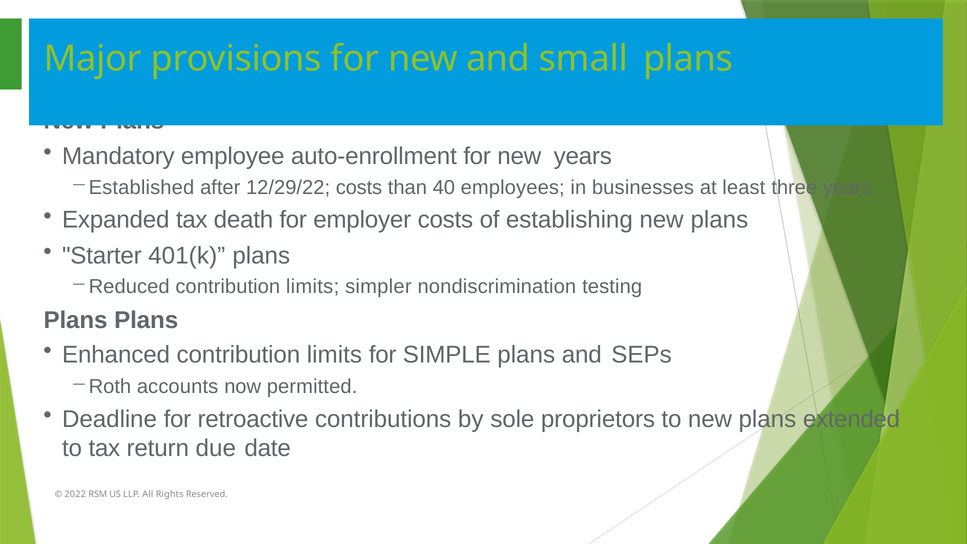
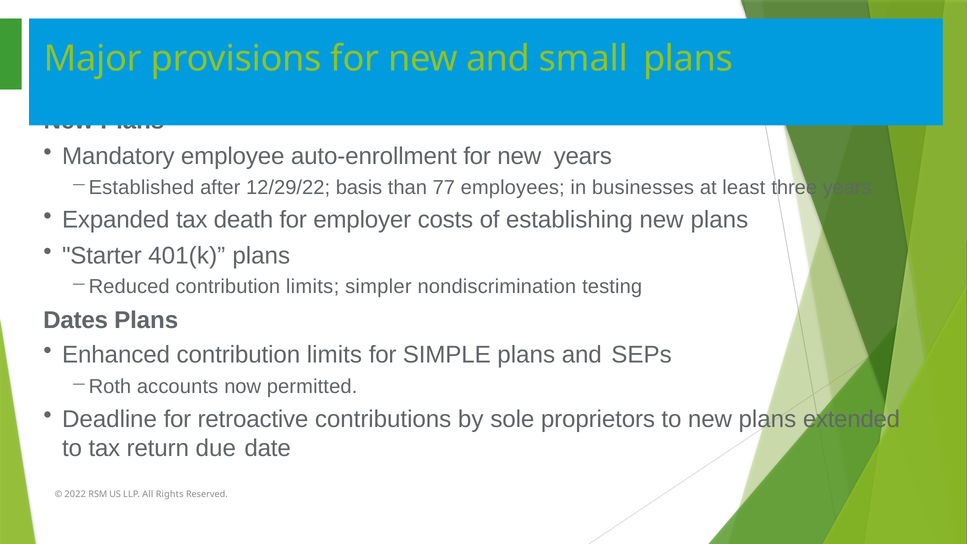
12/29/22 costs: costs -> basis (359, 187)
40: 40 -> 77 (444, 187)
Plans: Plans -> Dates (76, 320)
